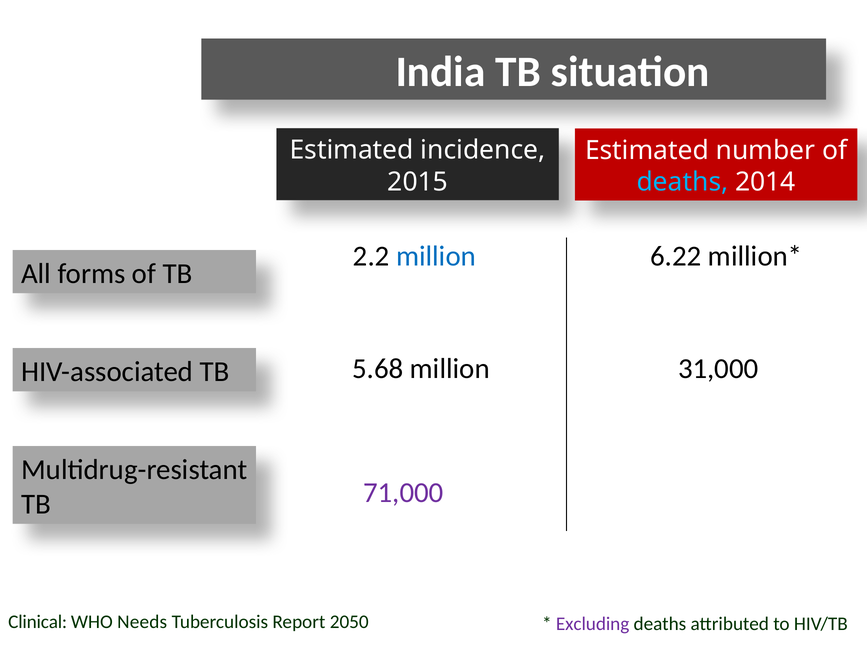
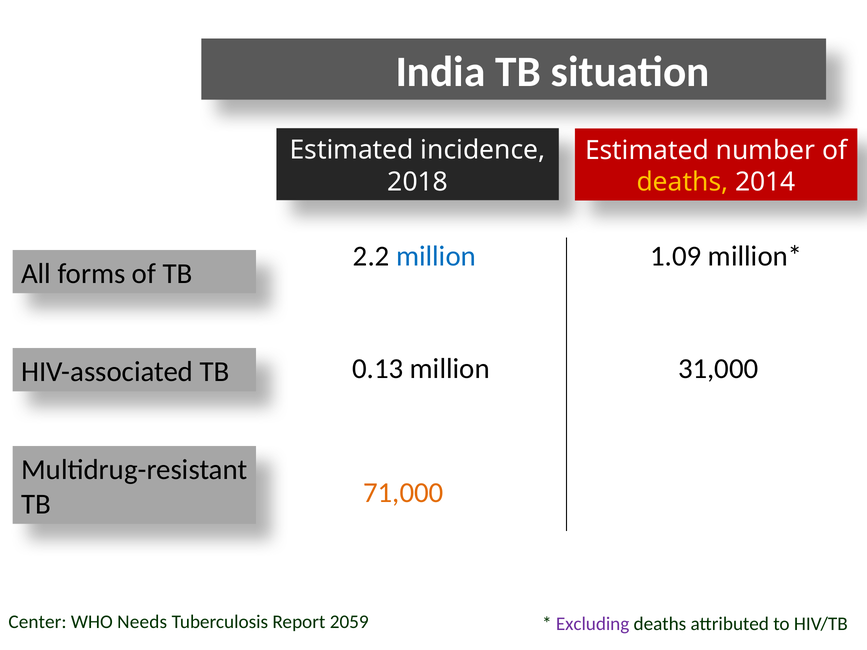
2015: 2015 -> 2018 (418, 182)
deaths colour: light blue -> yellow (683, 182)
6.22: 6.22 -> 1.09 (676, 256)
5.68: 5.68 -> 0.13 (378, 369)
71,000 colour: purple -> orange (403, 493)
Clinical: Clinical -> Center (38, 622)
2050: 2050 -> 2059 (349, 622)
